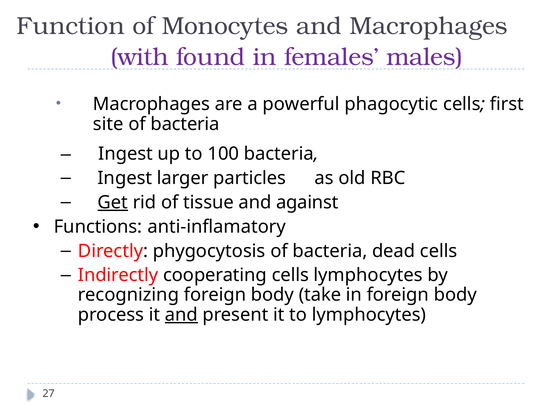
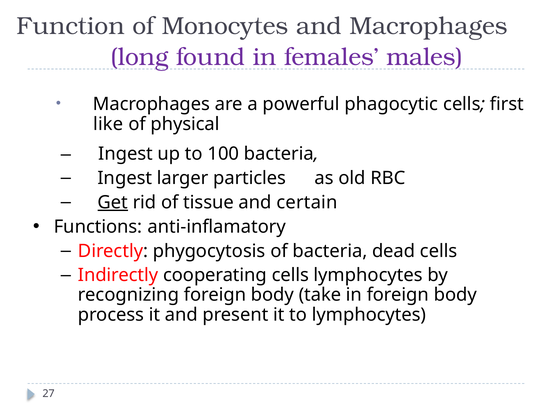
with: with -> long (139, 57)
site: site -> like (108, 124)
bacteria: bacteria -> physical (185, 124)
against: against -> certain (307, 202)
and underline: present -> none (181, 315)
